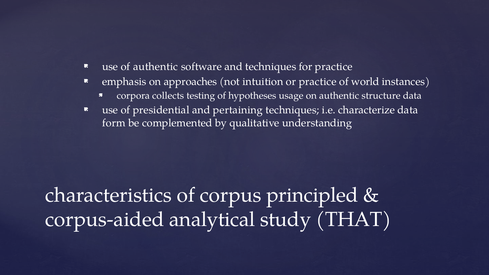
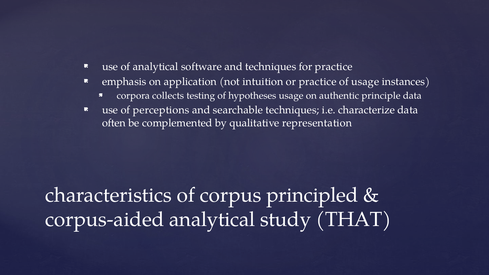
of authentic: authentic -> analytical (156, 67)
approaches: approaches -> application (190, 82)
of world: world -> usage (365, 82)
structure: structure -> principle (381, 96)
presidential: presidential -> perceptions (161, 110)
pertaining: pertaining -> searchable (238, 110)
form: form -> often (114, 123)
understanding: understanding -> representation (317, 123)
